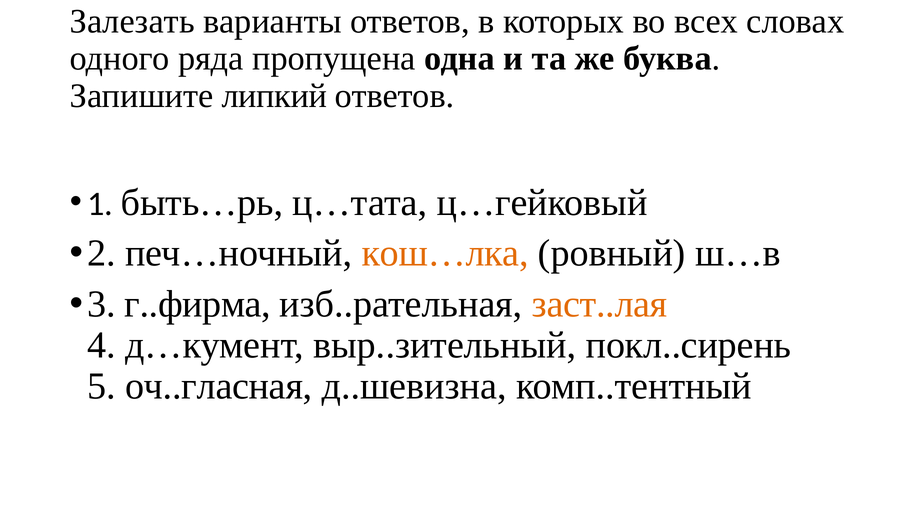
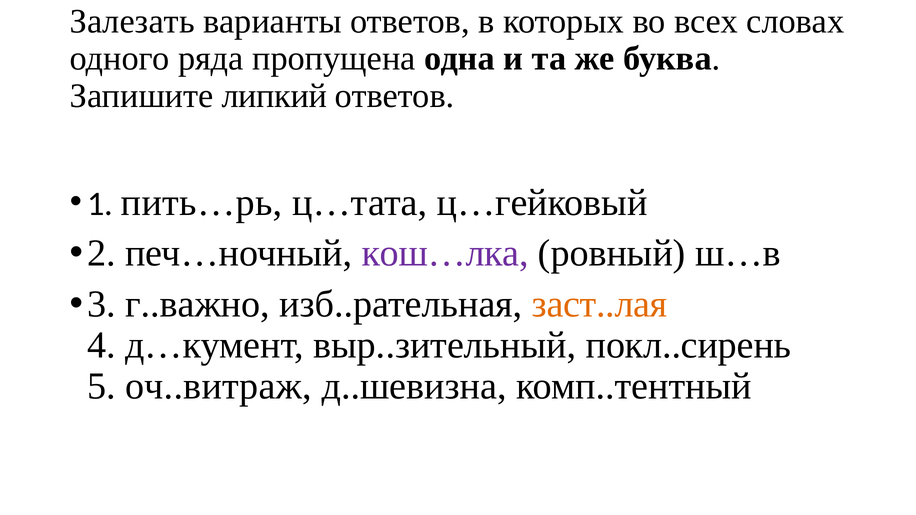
быть…рь: быть…рь -> пить…рь (202, 203)
кош…лка colour: orange -> purple (445, 253)
г..фирма: г..фирма -> г..важно (197, 304)
оч..гласная: оч..гласная -> оч..витраж (219, 387)
